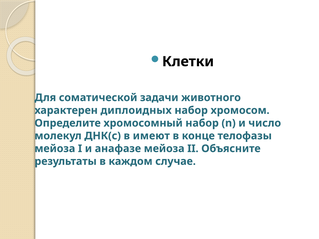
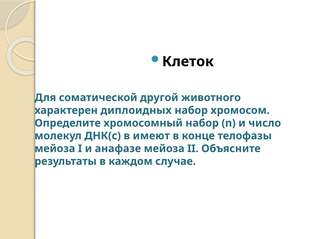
Клетки: Клетки -> Клеток (188, 62)
задачи: задачи -> другой (159, 98)
